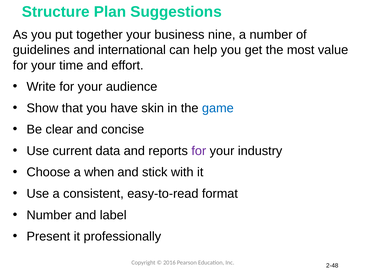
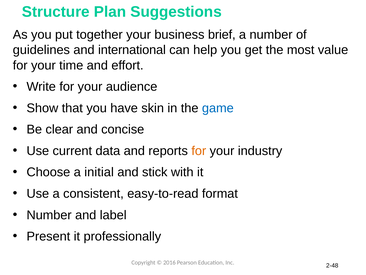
nine: nine -> brief (222, 35)
for colour: purple -> orange (199, 151)
when: when -> initial (99, 172)
